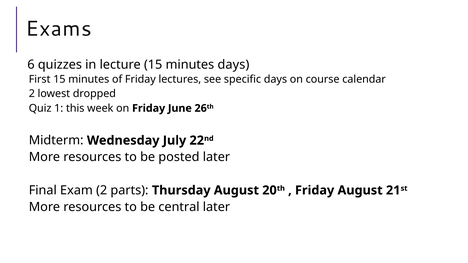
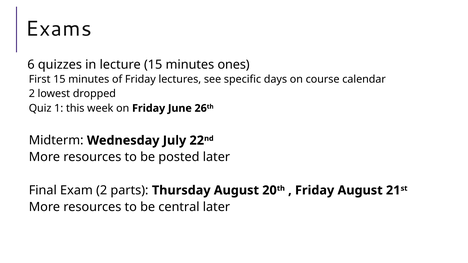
minutes days: days -> ones (234, 65)
